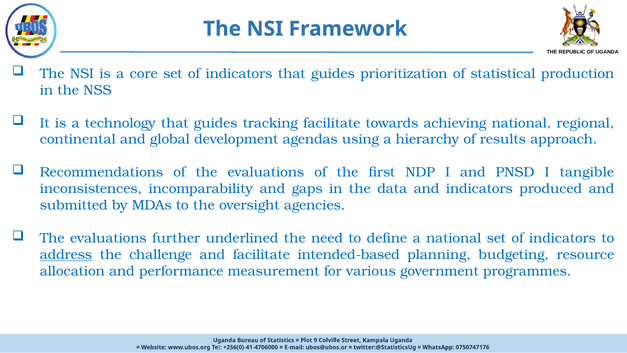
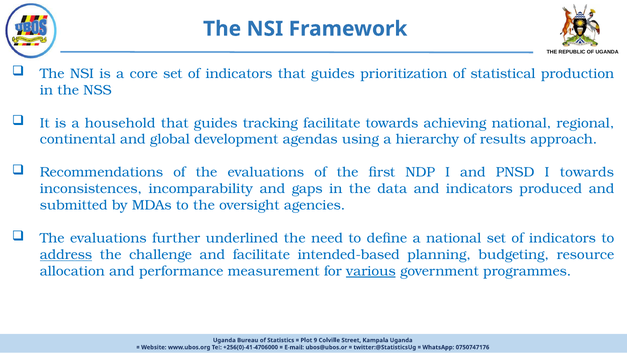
technology: technology -> household (120, 123)
I tangible: tangible -> towards (587, 172)
various underline: none -> present (371, 271)
